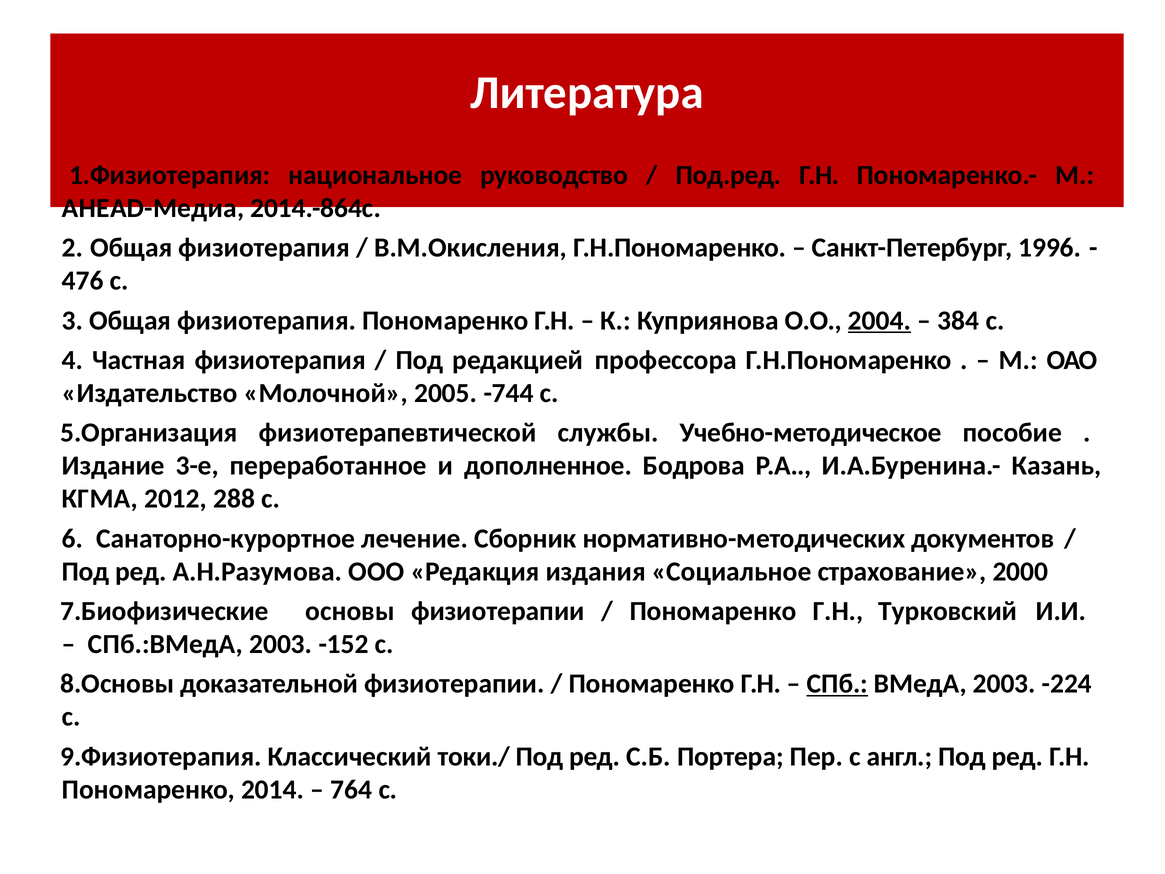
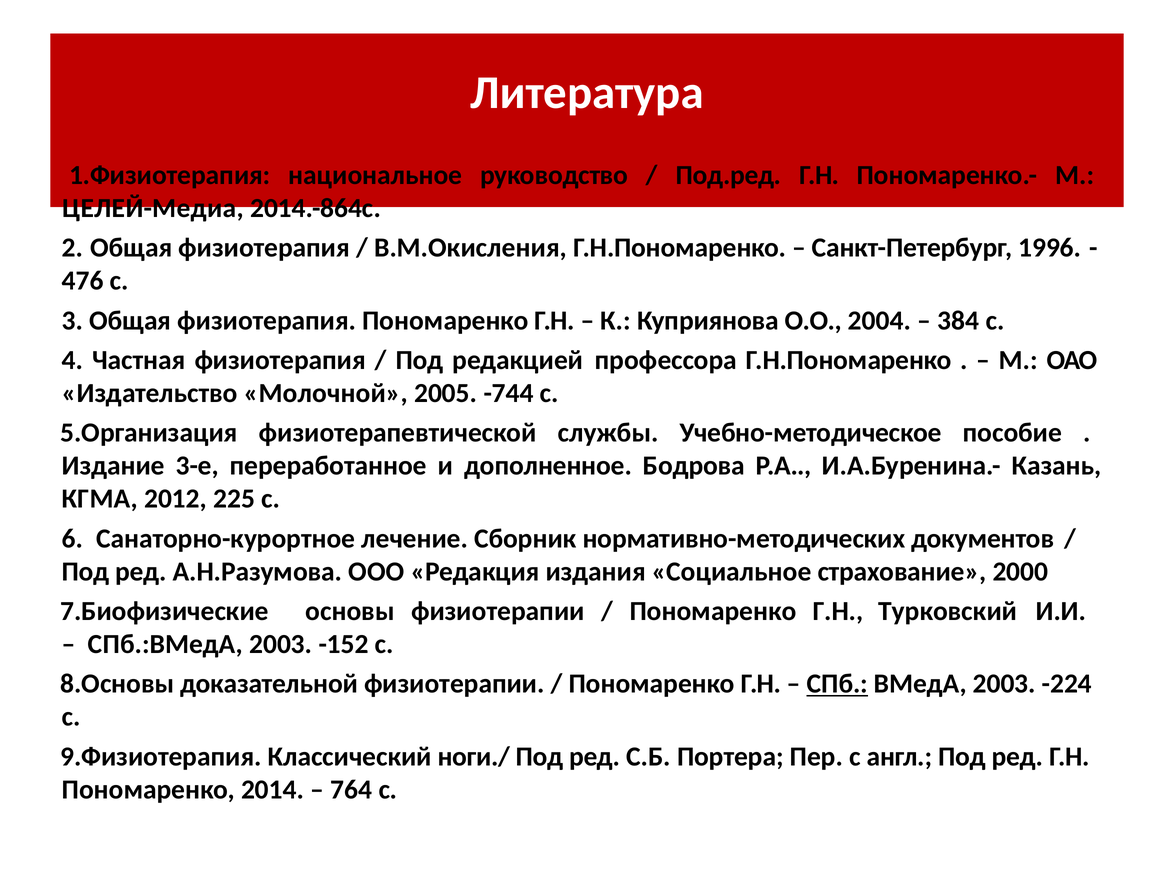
AHEAD-Медиа: AHEAD-Медиа -> ЦЕЛЕЙ-Медиа (153, 208)
2004 underline: present -> none (879, 320)
288: 288 -> 225 (234, 499)
токи./: токи./ -> ноги./ (474, 756)
